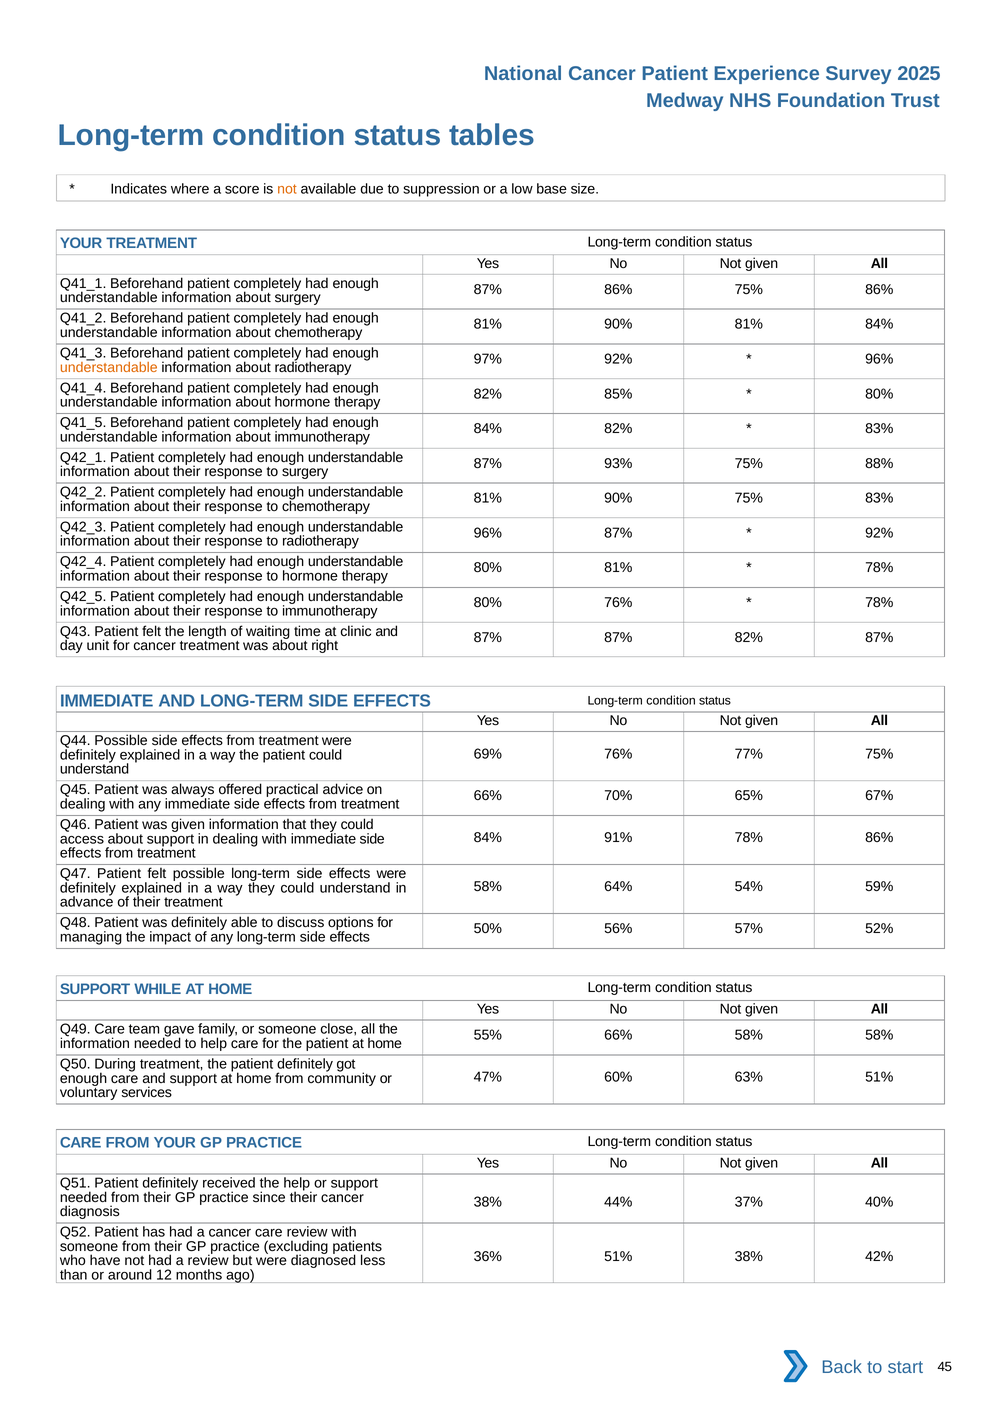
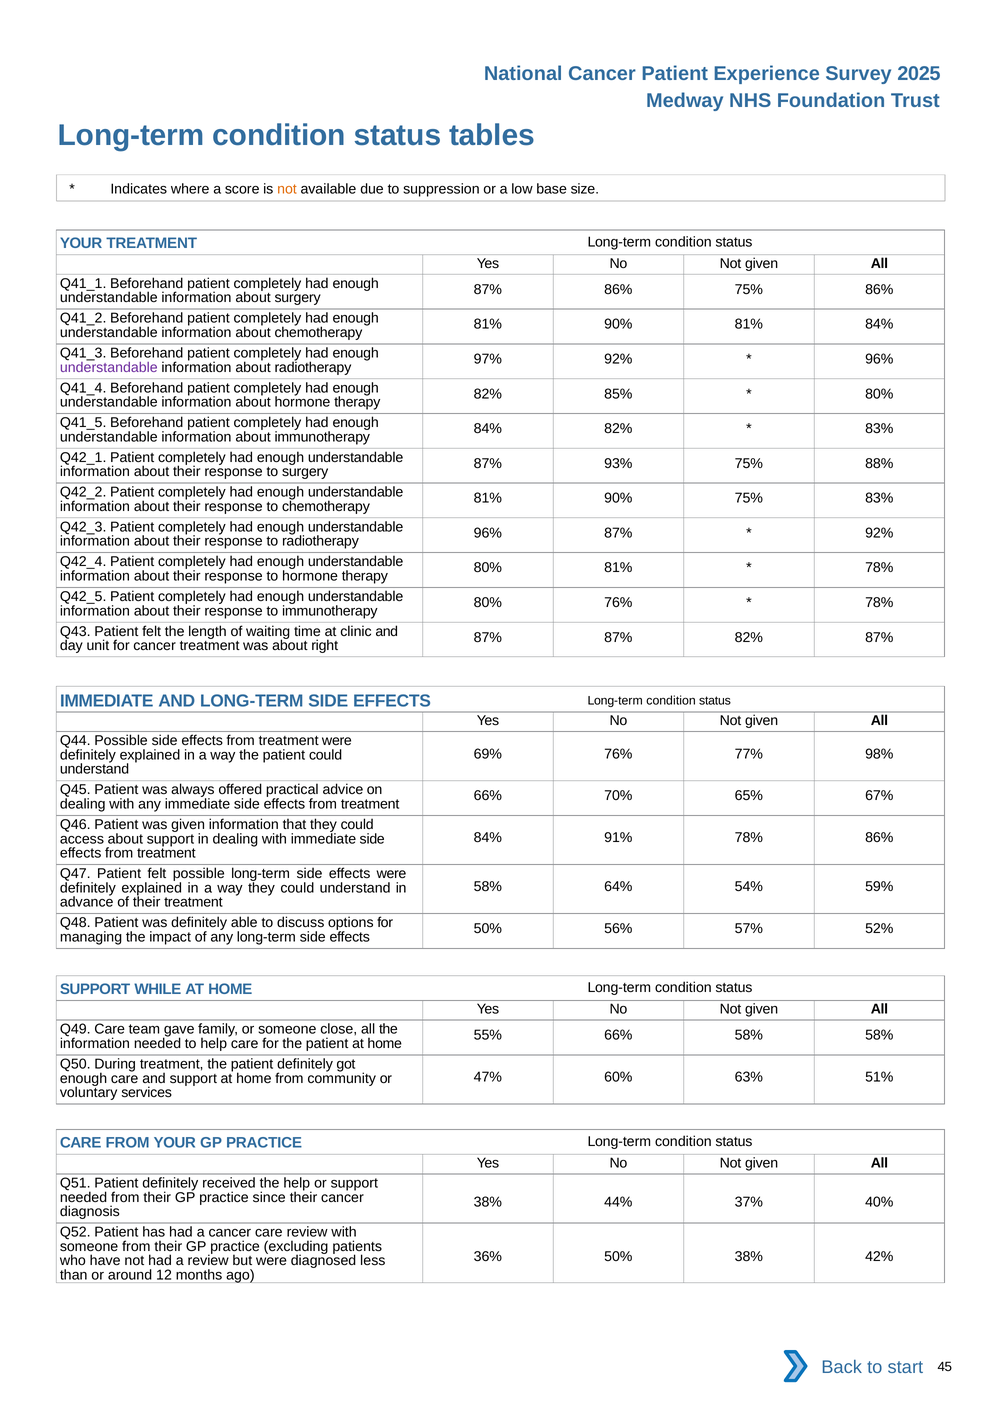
understandable colour: orange -> purple (109, 367)
77% 75%: 75% -> 98% (879, 754)
36% 51%: 51% -> 50% (618, 1257)
